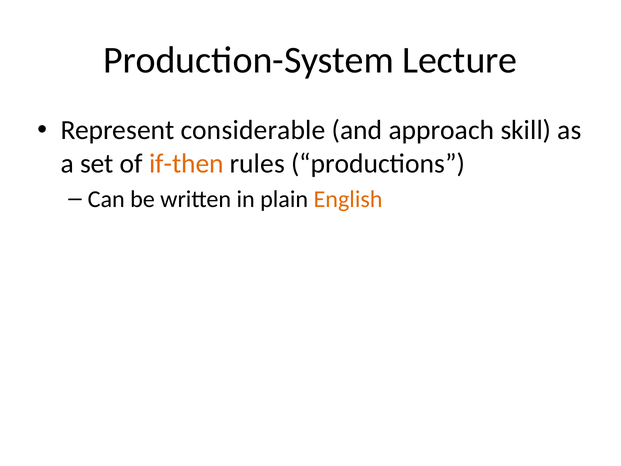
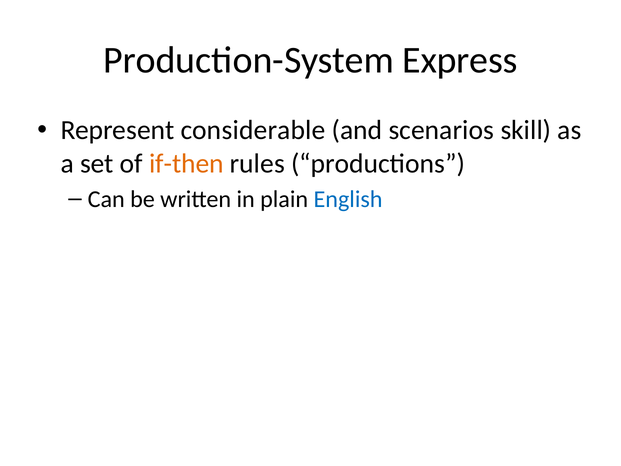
Lecture: Lecture -> Express (460, 60)
approach: approach -> scenarios (441, 130)
English colour: orange -> blue (348, 199)
